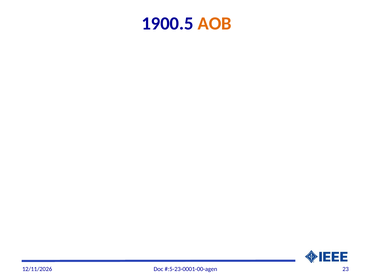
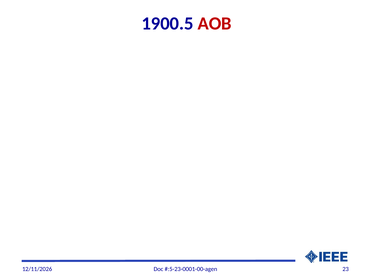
AOB colour: orange -> red (215, 24)
